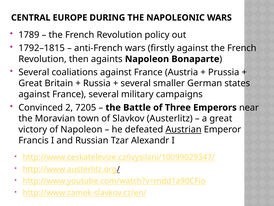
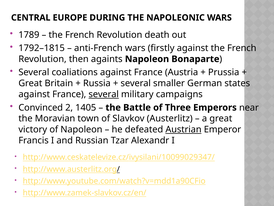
policy: policy -> death (157, 35)
several underline: none -> present (104, 94)
7205: 7205 -> 1405 (86, 107)
